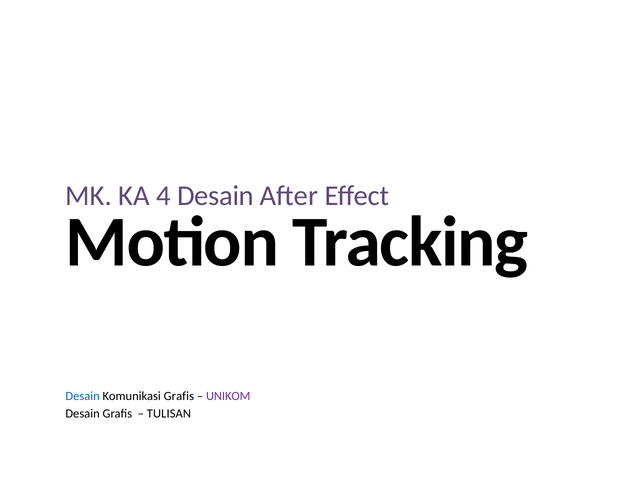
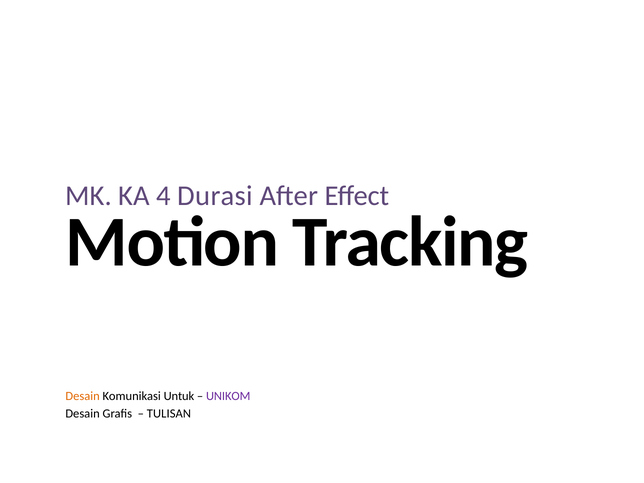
4 Desain: Desain -> Durasi (215, 196)
Desain colour: blue -> orange (83, 396)
Komunikasi Grafis: Grafis -> Untuk (179, 396)
